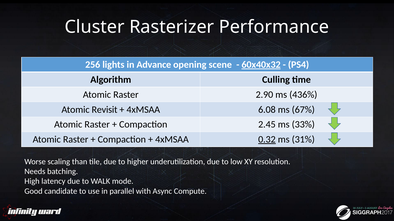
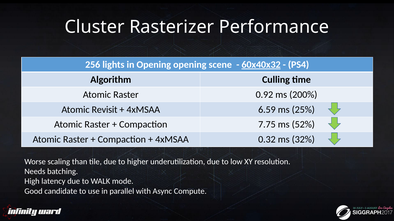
in Advance: Advance -> Opening (154, 65)
2.90: 2.90 -> 0.92 (264, 95)
436%: 436% -> 200% (303, 95)
6.08: 6.08 -> 6.59 (267, 110)
67%: 67% -> 25% (303, 110)
2.45: 2.45 -> 7.75 (267, 125)
33%: 33% -> 52% (303, 125)
0.32 underline: present -> none (267, 140)
31%: 31% -> 32% (303, 140)
